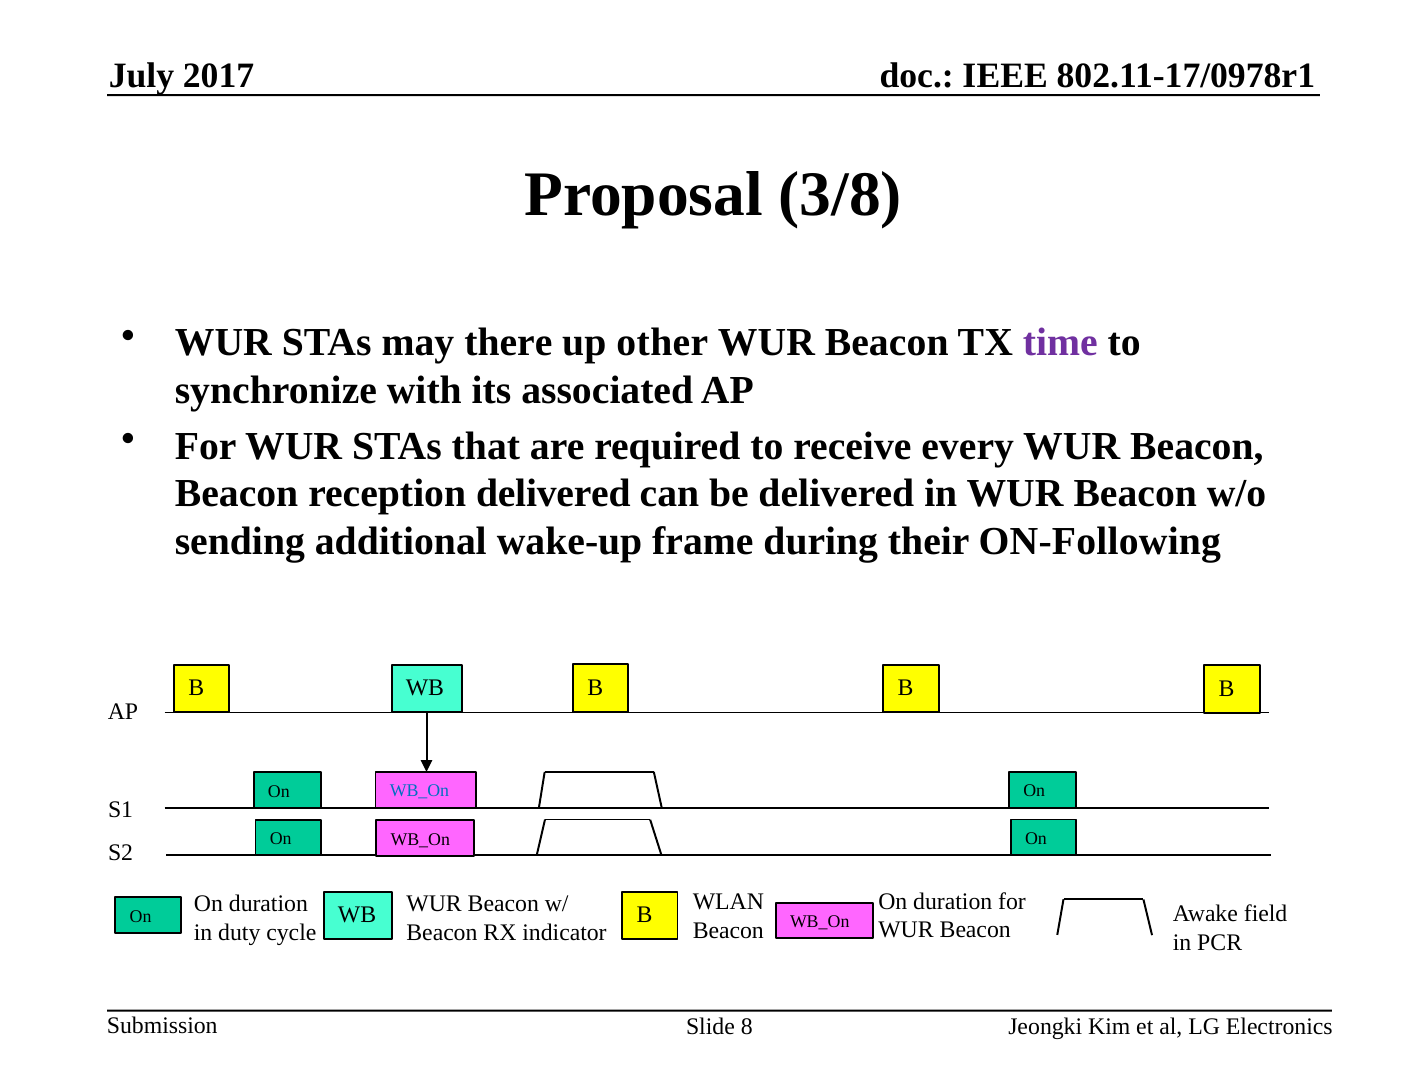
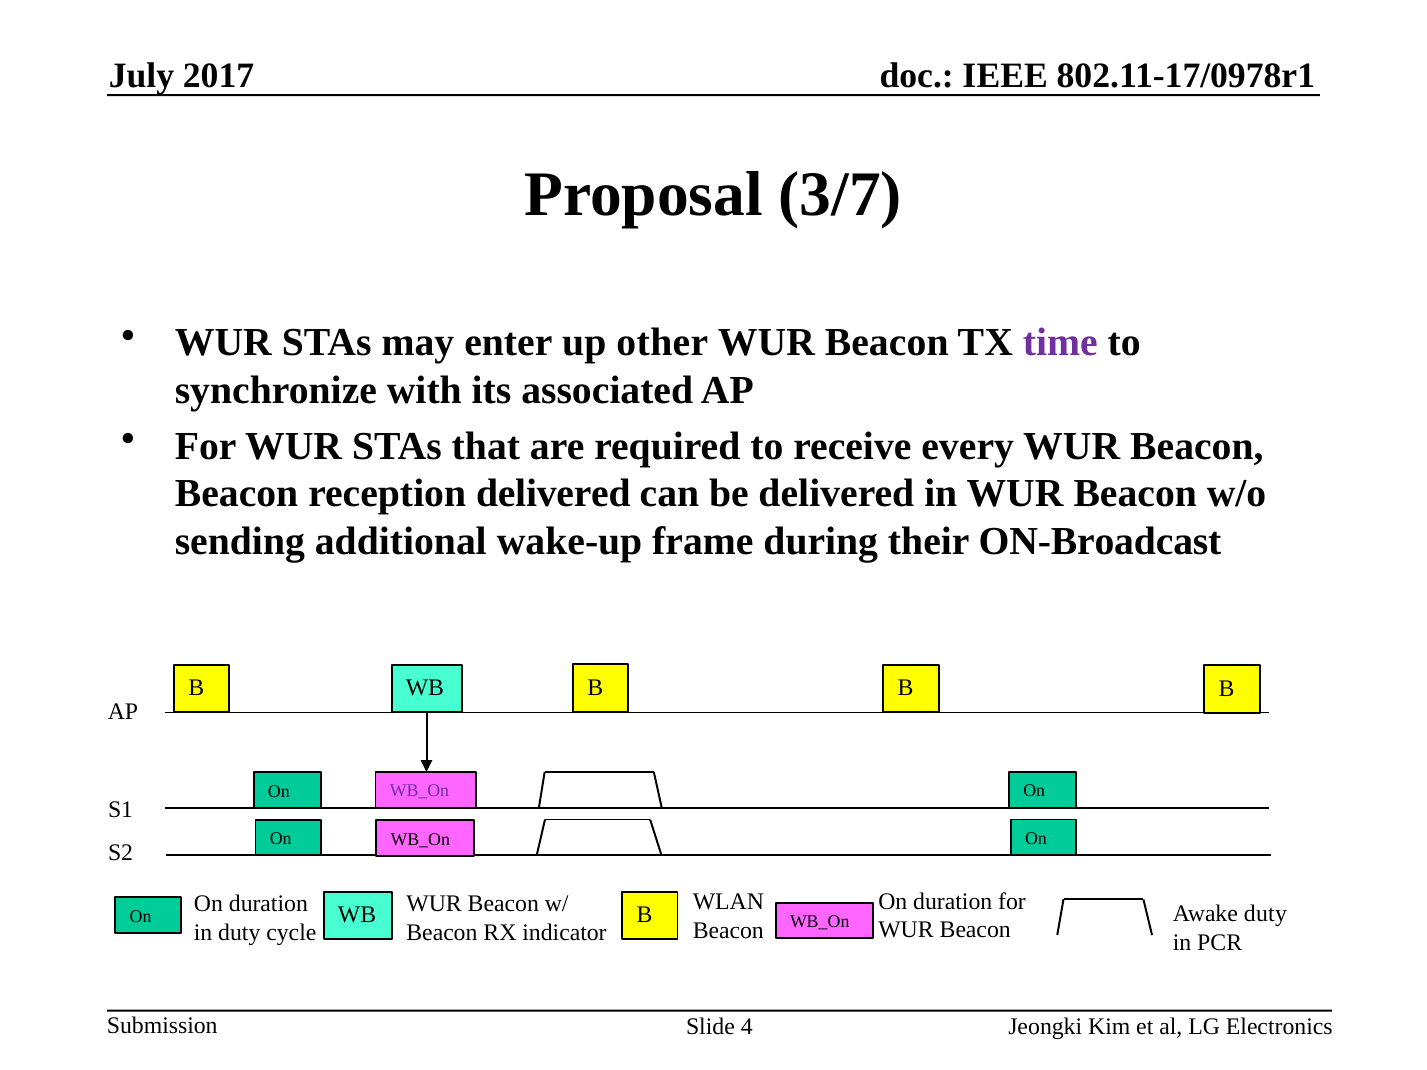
3/8: 3/8 -> 3/7 (840, 195)
there: there -> enter (508, 343)
ON-Following: ON-Following -> ON-Broadcast (1100, 541)
WB_On colour: blue -> purple (419, 791)
Awake field: field -> duty (1265, 914)
8: 8 -> 4 (747, 1026)
